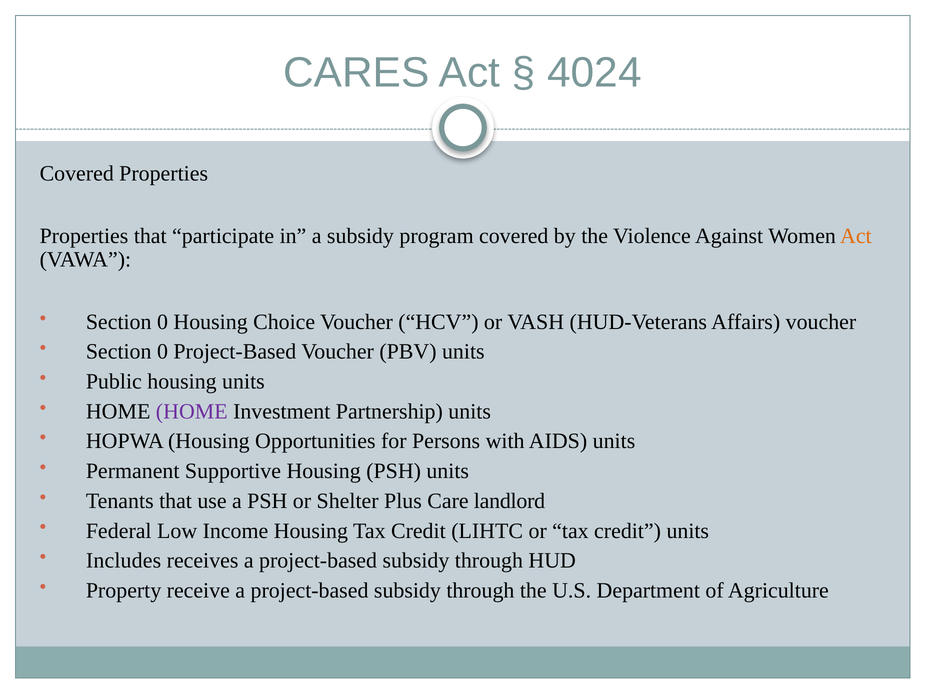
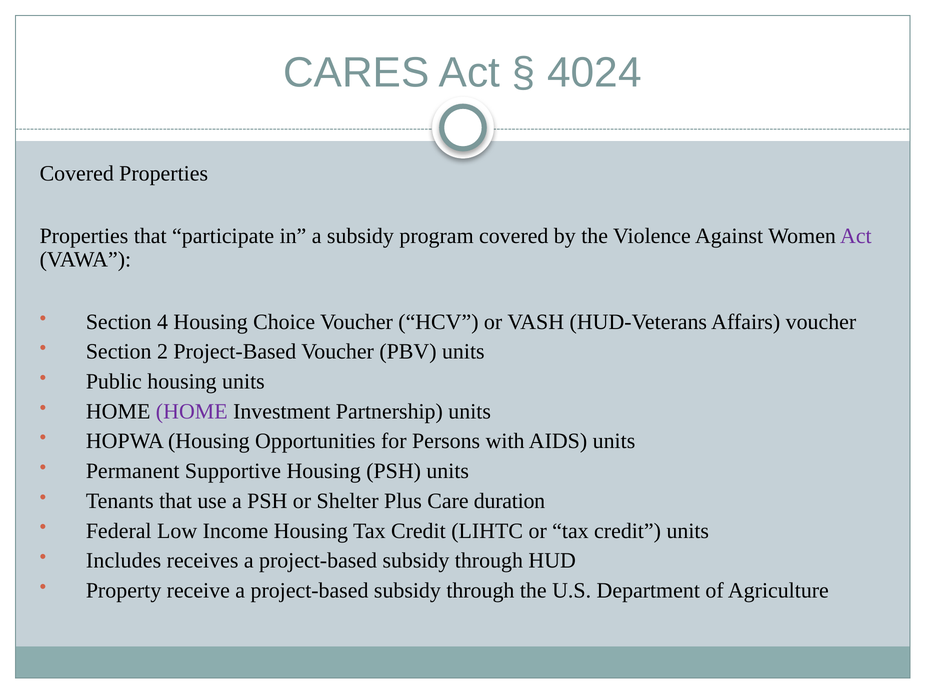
Act colour: orange -> purple (856, 236)
0: 0 -> 4 (163, 322)
0: 0 -> 2 (163, 352)
landlord: landlord -> duration (510, 501)
